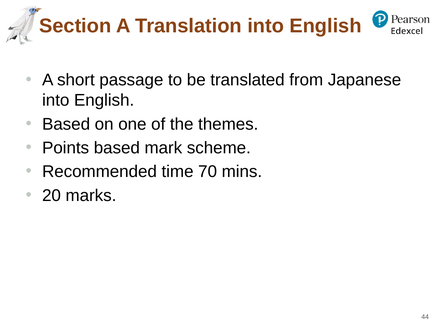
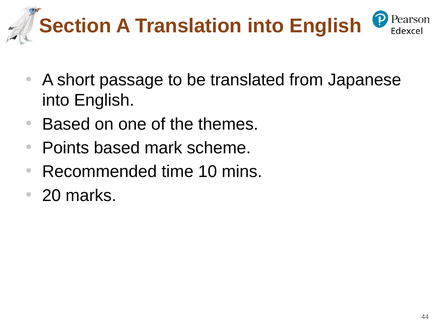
70: 70 -> 10 (208, 172)
